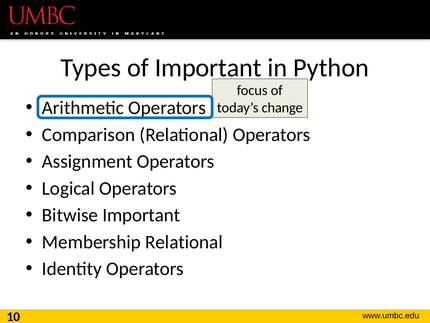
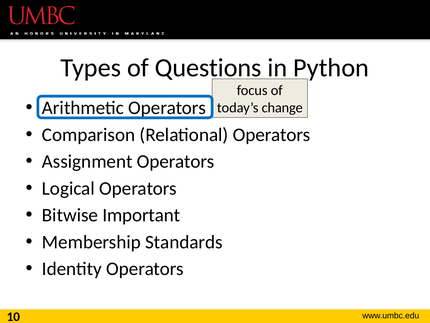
of Important: Important -> Questions (208, 68)
Membership Relational: Relational -> Standards (184, 242)
